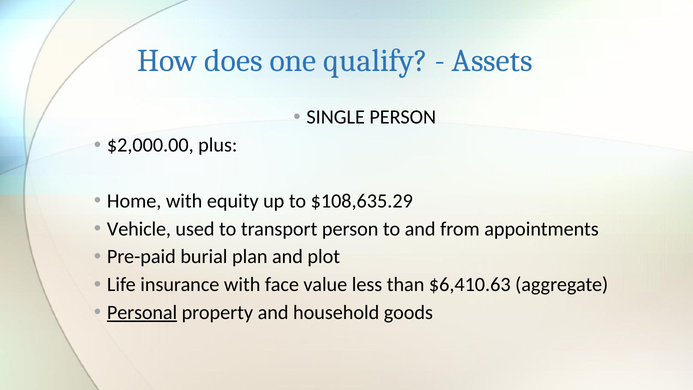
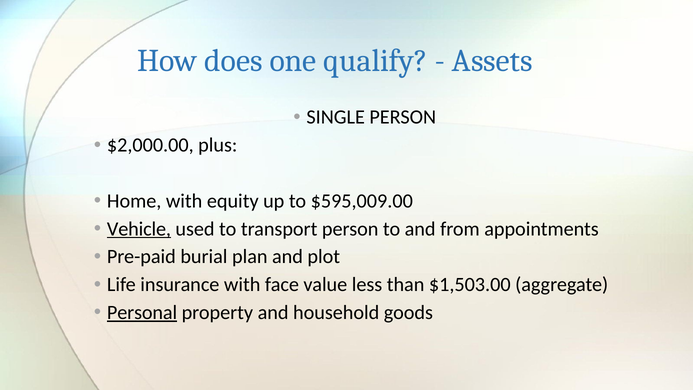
$108,635.29: $108,635.29 -> $595,009.00 (362, 201)
Vehicle underline: none -> present (139, 229)
$6,410.63: $6,410.63 -> $1,503.00 (470, 285)
